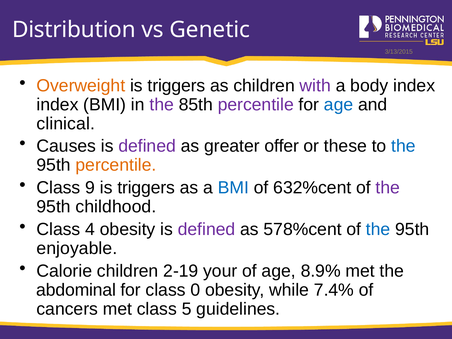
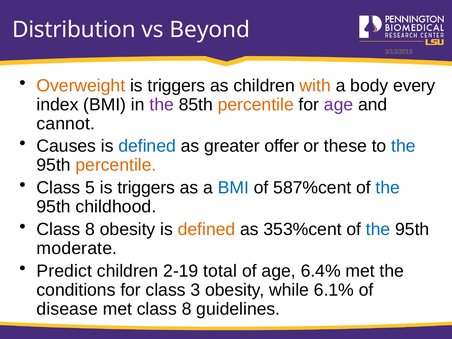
Genetic: Genetic -> Beyond (210, 30)
with colour: purple -> orange (315, 86)
body index: index -> every (414, 86)
percentile colour: purple -> orange (256, 105)
age colour: blue -> purple (339, 105)
clinical: clinical -> cannot (66, 124)
defined colour: purple -> blue (147, 146)
9: 9 -> 5 (90, 188)
632%cent: 632%cent -> 587%cent (312, 188)
the colour: purple -> blue (388, 188)
4: 4 -> 8 (90, 229)
defined colour: purple -> orange (207, 229)
578%cent: 578%cent -> 353%cent (303, 229)
enjoyable: enjoyable -> moderate (77, 248)
Calorie: Calorie -> Predict (64, 271)
your: your -> total (220, 271)
8.9%: 8.9% -> 6.4% (321, 271)
abdominal: abdominal -> conditions (76, 290)
0: 0 -> 3 (195, 290)
7.4%: 7.4% -> 6.1% (334, 290)
cancers: cancers -> disease (67, 309)
met class 5: 5 -> 8 (187, 309)
